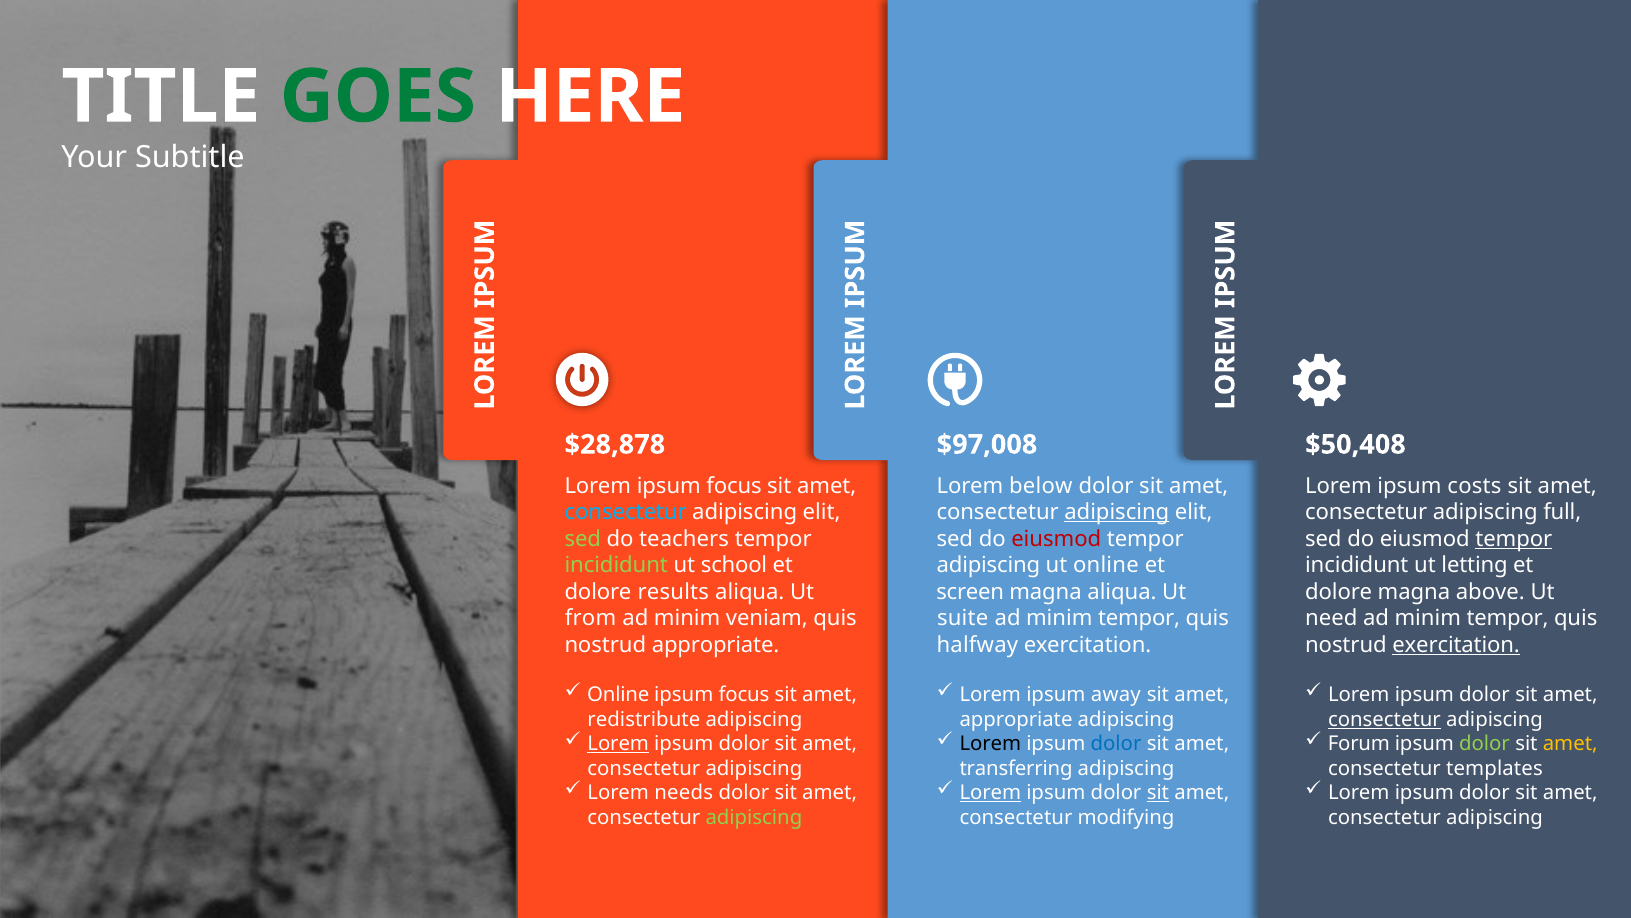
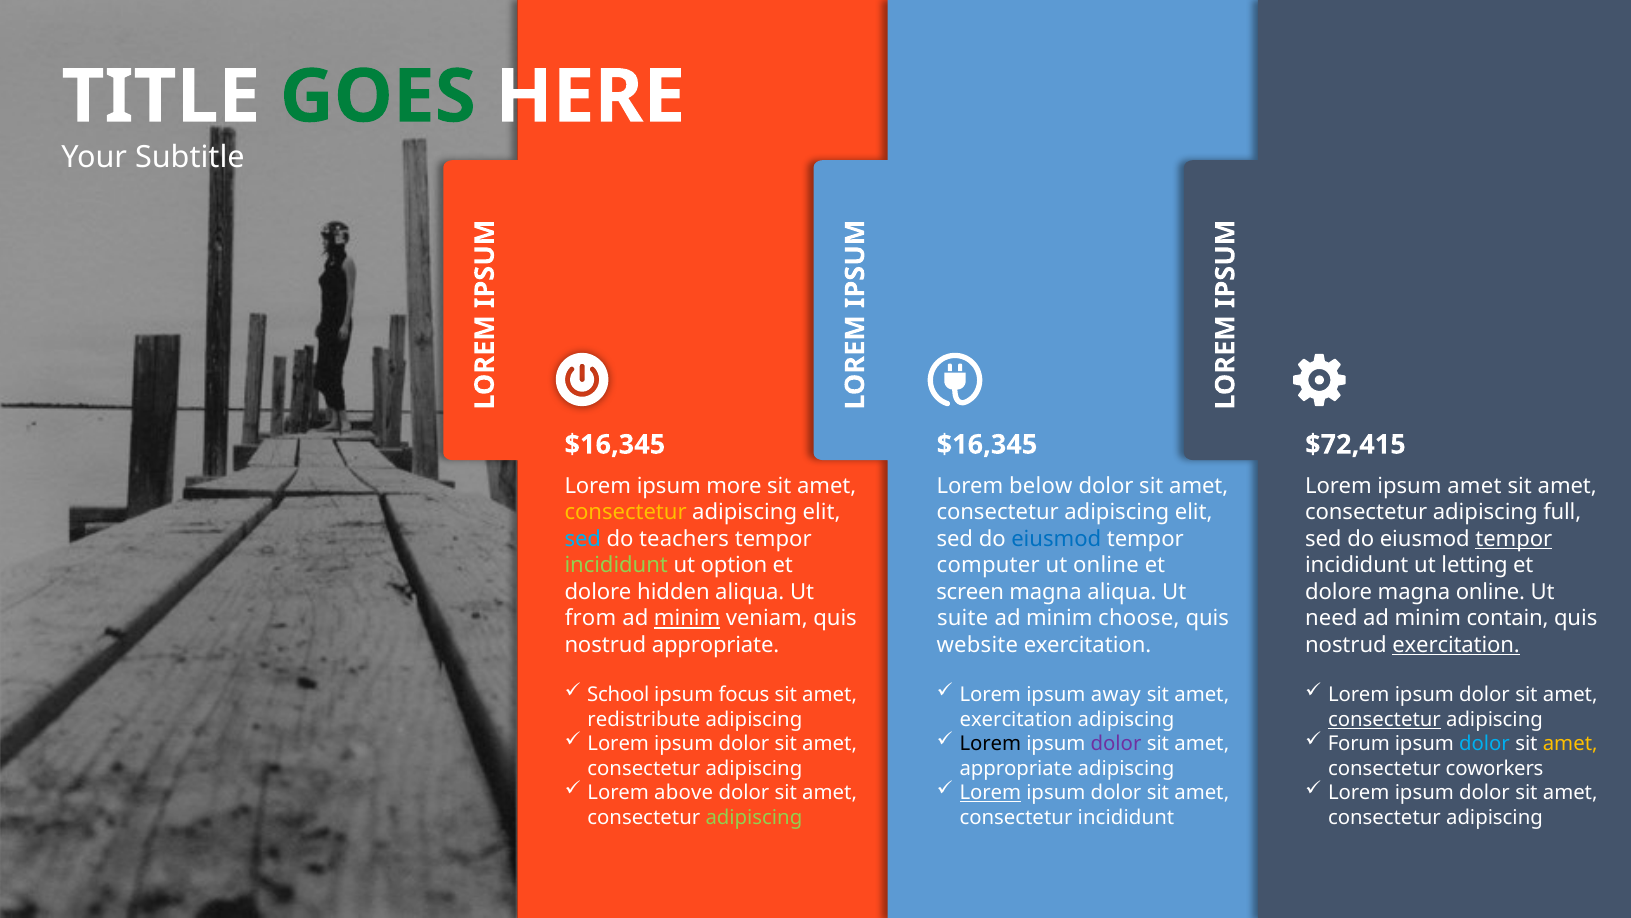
$28,878: $28,878 -> $16,345 (615, 444)
$97,008: $97,008 -> $16,345 (987, 444)
$50,408: $50,408 -> $72,415 (1355, 444)
Lorem ipsum focus: focus -> more (734, 485)
ipsum costs: costs -> amet (1474, 485)
consectetur colour: light blue -> yellow (626, 512)
adipiscing underline: present -> none (1117, 512)
sed colour: light green -> light blue (583, 538)
eiusmod colour: red -> blue (1056, 538)
school: school -> option (734, 565)
adipiscing: adipiscing -> computer (988, 565)
results: results -> hidden (673, 592)
magna above: above -> online (1490, 592)
minim underline: none -> present (687, 618)
tempor: tempor -> choose (1139, 618)
tempor: tempor -> contain (1508, 618)
halfway: halfway -> website (977, 645)
Online: Online -> School (618, 694)
appropriate: appropriate -> exercitation (1016, 719)
Lorem underline: present -> none (618, 743)
dolor colour: blue -> purple (1116, 743)
dolor colour: light green -> light blue (1484, 743)
transferring: transferring -> appropriate (1016, 768)
templates: templates -> coworkers (1495, 768)
needs: needs -> above (684, 792)
sit underline: present -> none (1158, 792)
consectetur modifying: modifying -> incididunt (1126, 817)
